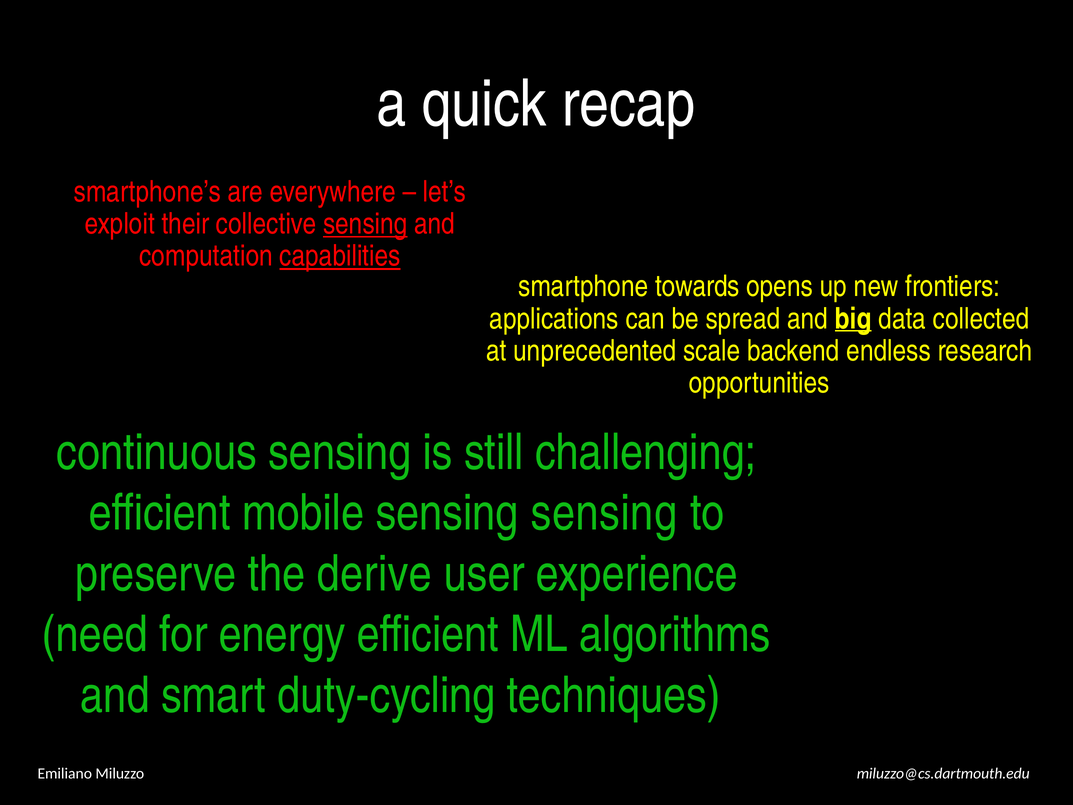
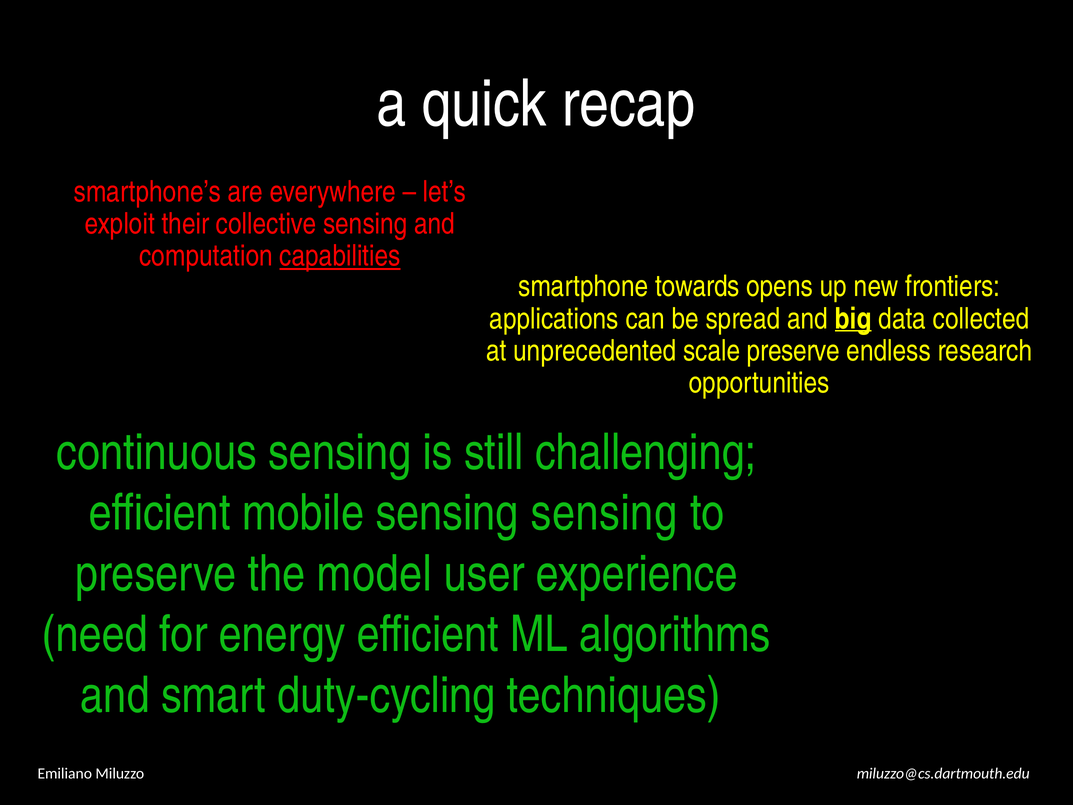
sensing underline: present -> none (365, 224)
scale backend: backend -> preserve (793, 351)
derive: derive -> model (374, 574)
